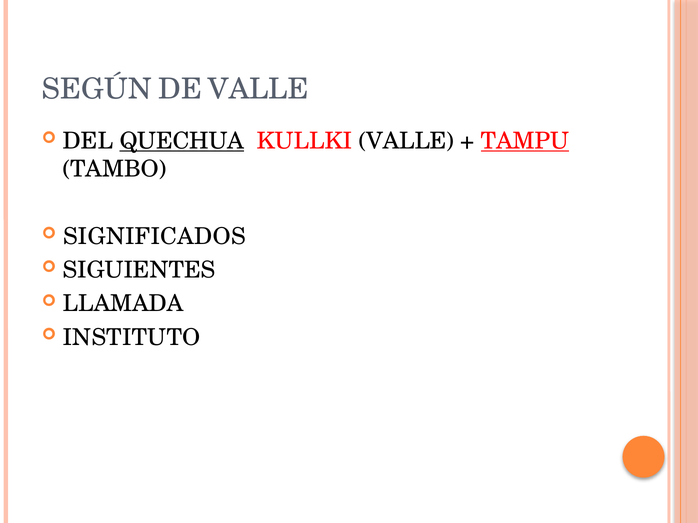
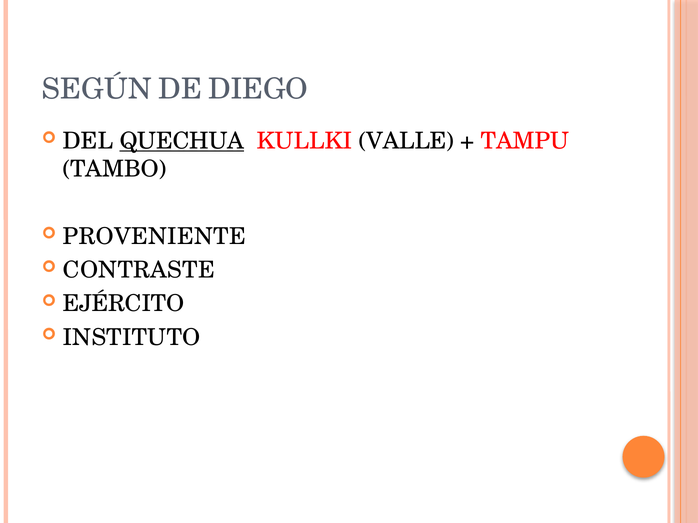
DE VALLE: VALLE -> DIEGO (258, 89)
TAMPU underline: present -> none (525, 141)
SIGNIFICADOS: SIGNIFICADOS -> PROVENIENTE (154, 237)
SIGUIENTES: SIGUIENTES -> CONTRASTE (139, 270)
LLAMADA: LLAMADA -> EJÉRCITO (123, 304)
